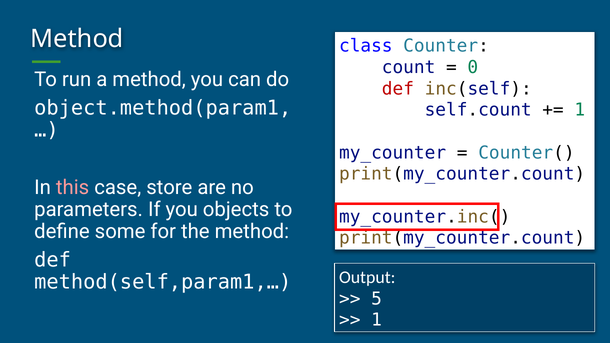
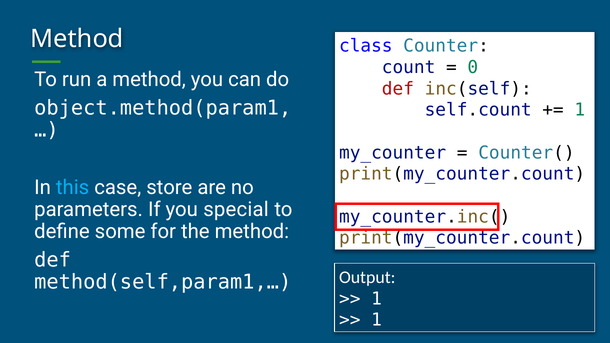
this colour: pink -> light blue (73, 188)
objects: objects -> special (236, 210)
5: 5 -> 1 (377, 299)
